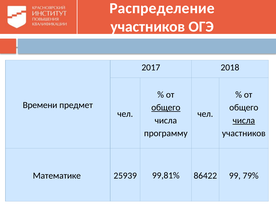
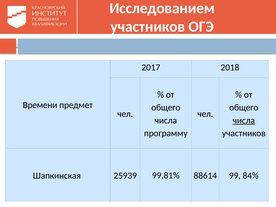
Распределение: Распределение -> Исследованием (162, 8)
общего underline: present -> none (166, 107)
Математике: Математике -> Шапкинская (57, 176)
86422: 86422 -> 88614 (205, 176)
79%: 79% -> 84% (251, 176)
